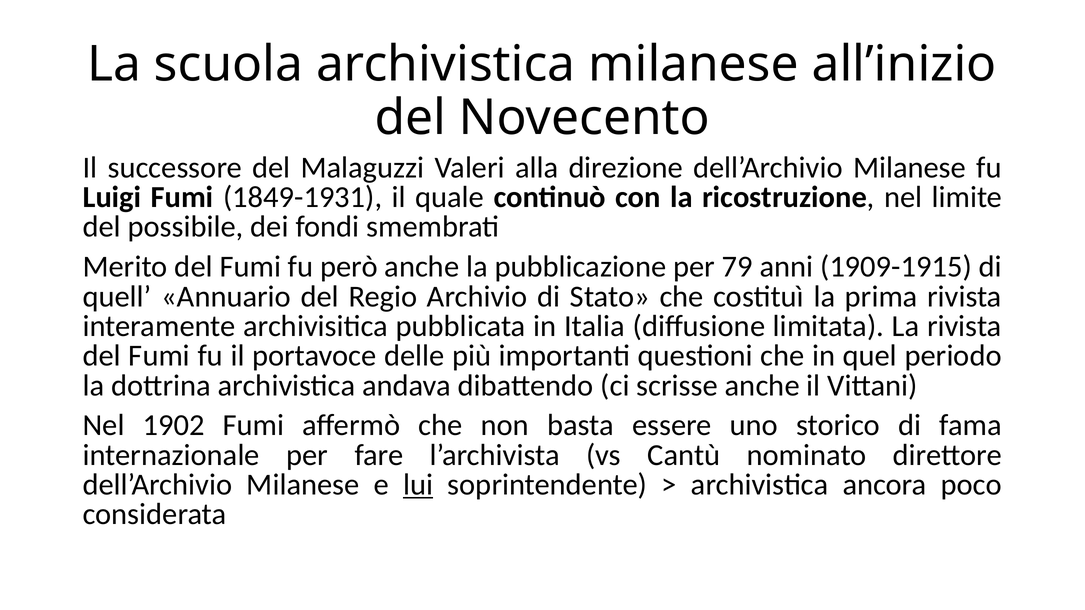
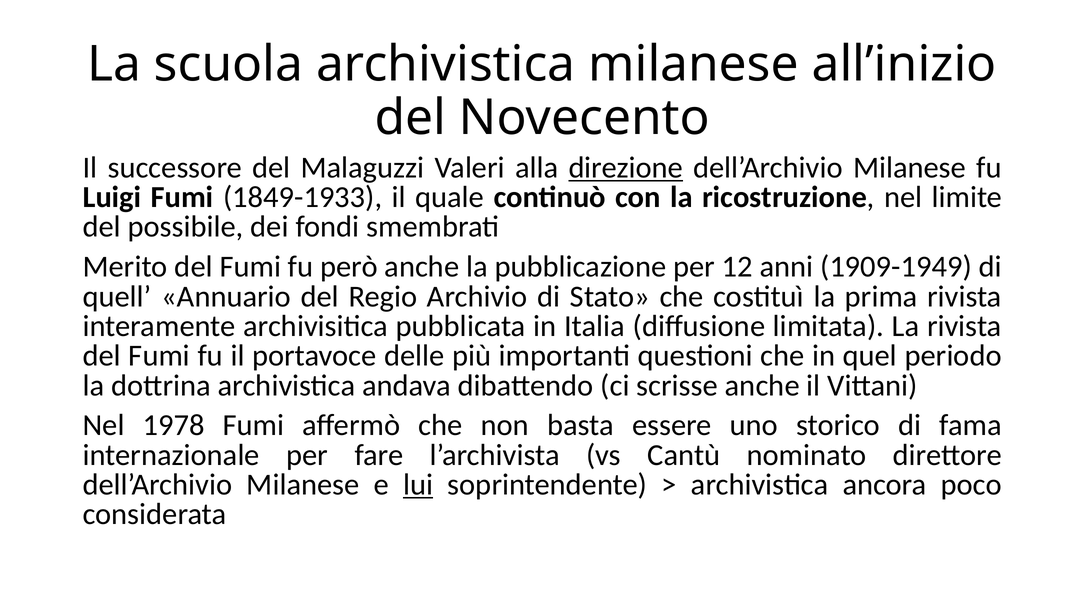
direzione underline: none -> present (626, 168)
1849-1931: 1849-1931 -> 1849-1933 (303, 197)
79: 79 -> 12 (737, 267)
1909-1915: 1909-1915 -> 1909-1949 (896, 267)
1902: 1902 -> 1978 (174, 426)
